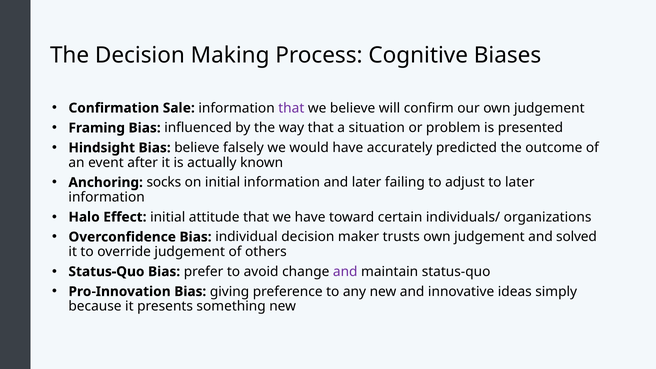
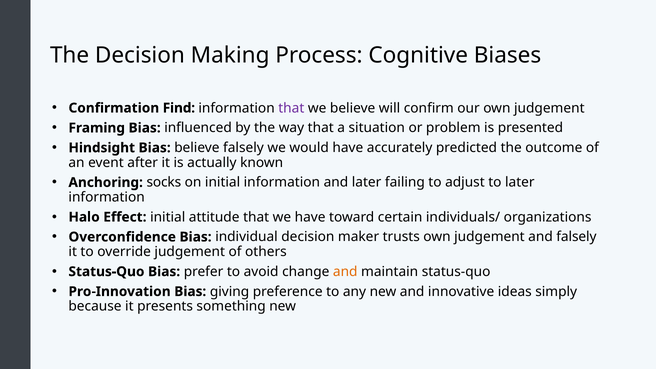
Sale: Sale -> Find (179, 108)
and solved: solved -> falsely (576, 237)
and colour: purple -> orange (345, 272)
